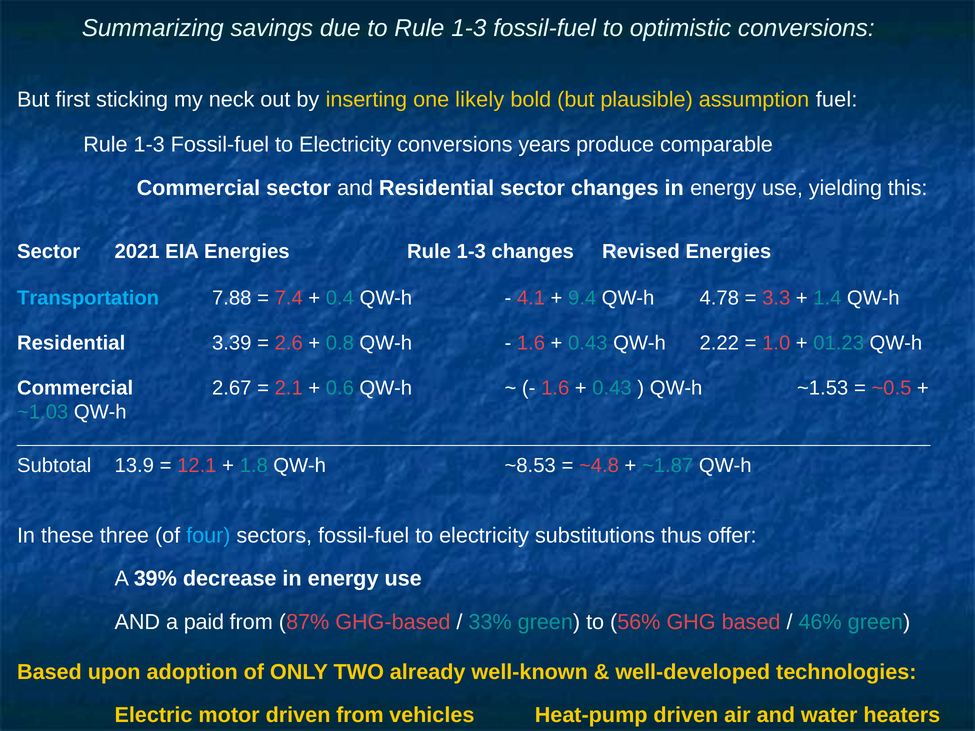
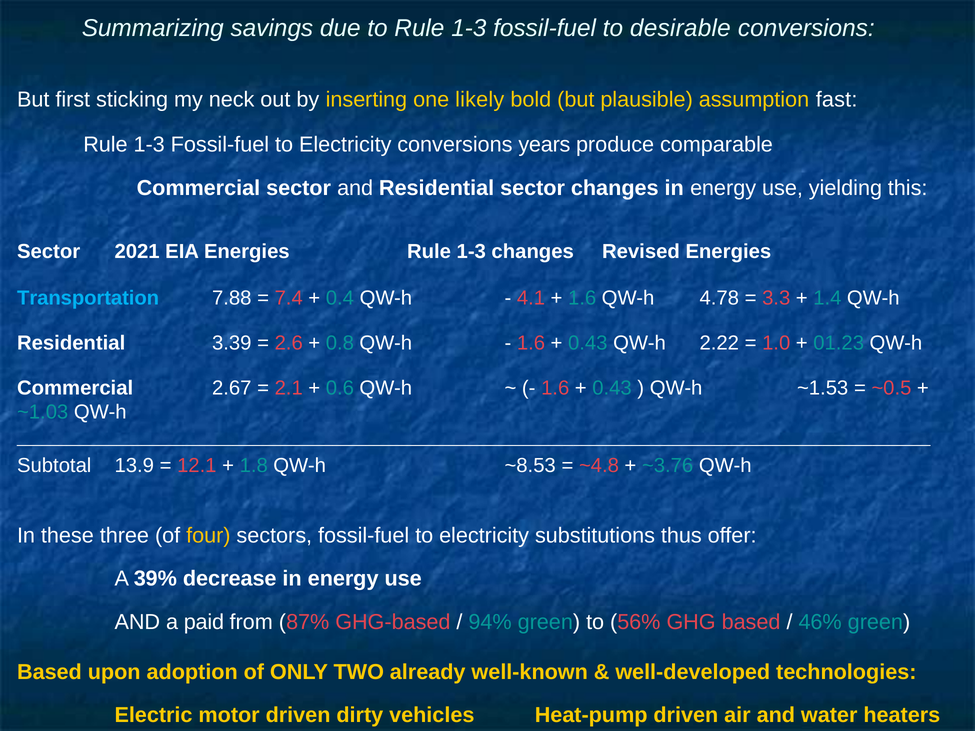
optimistic: optimistic -> desirable (680, 28)
fuel: fuel -> fast (837, 100)
9.4: 9.4 -> 1.6 (582, 298)
~1.87: ~1.87 -> ~3.76 (668, 465)
four colour: light blue -> yellow (208, 536)
33%: 33% -> 94% (490, 622)
driven from: from -> dirty (360, 715)
